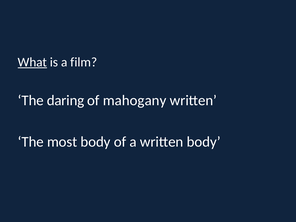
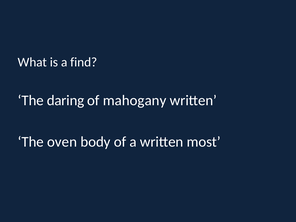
What underline: present -> none (32, 62)
film: film -> find (84, 62)
most: most -> oven (62, 142)
written body: body -> most (204, 142)
